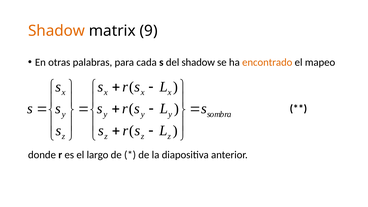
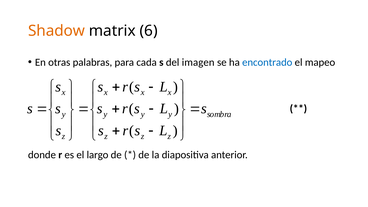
9: 9 -> 6 (149, 31)
del shadow: shadow -> imagen (198, 62)
encontrado colour: orange -> blue (267, 62)
